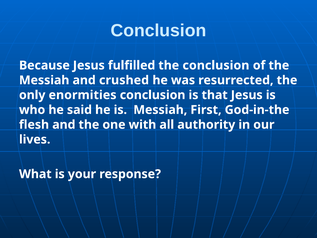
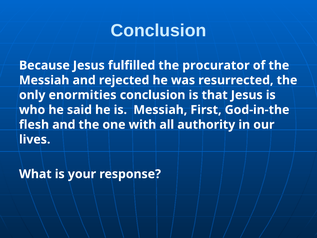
the conclusion: conclusion -> procurator (216, 65)
crushed: crushed -> rejected (124, 80)
